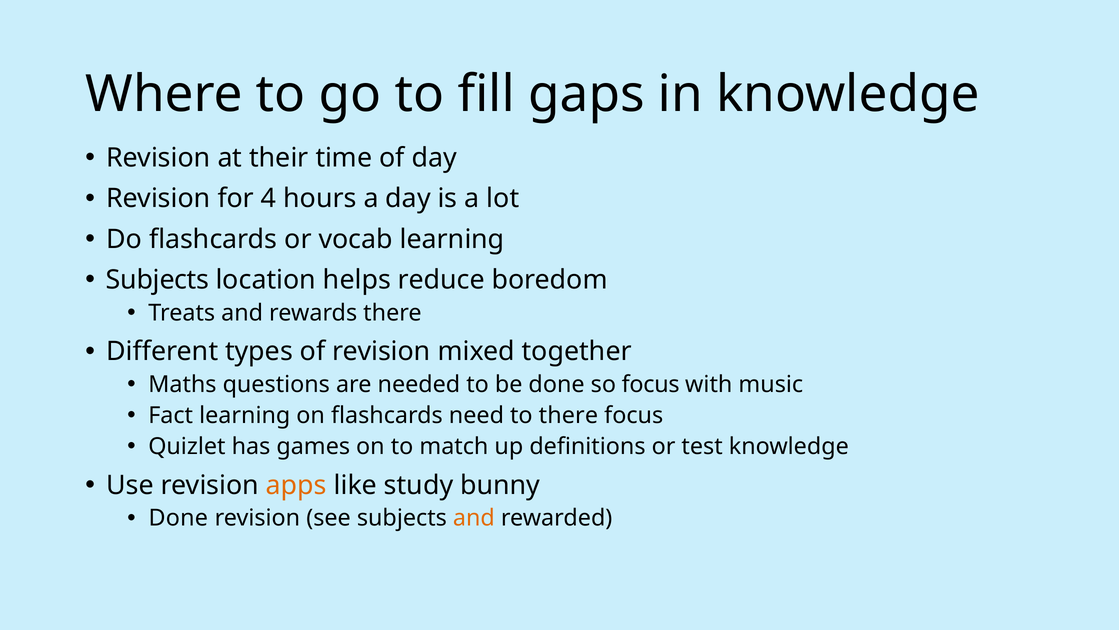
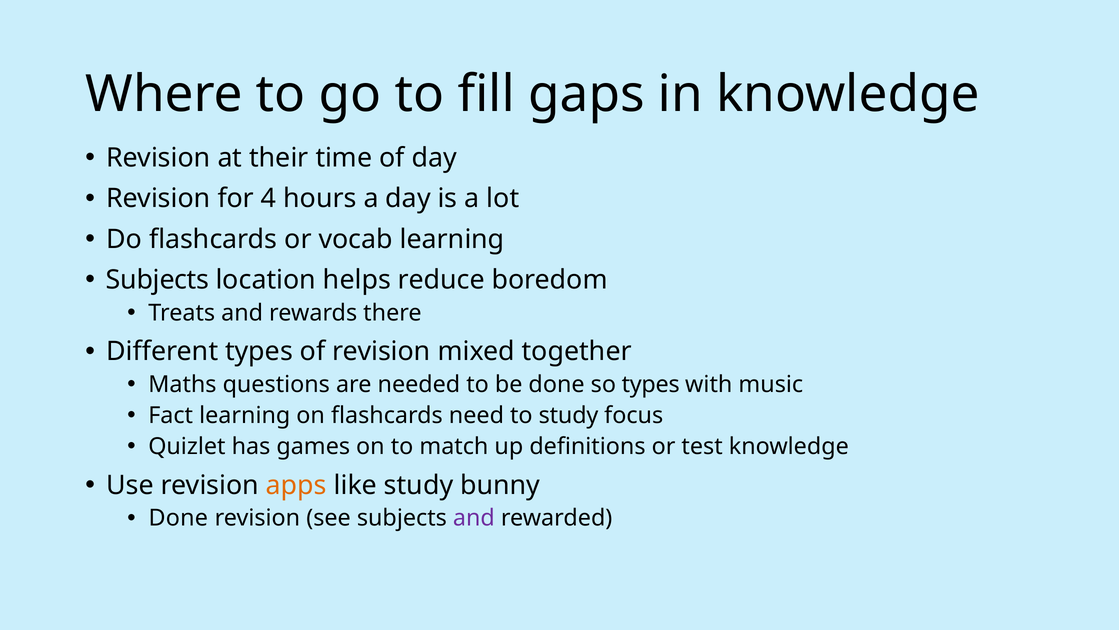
so focus: focus -> types (651, 384)
to there: there -> study (569, 415)
and colour: orange -> purple (474, 518)
